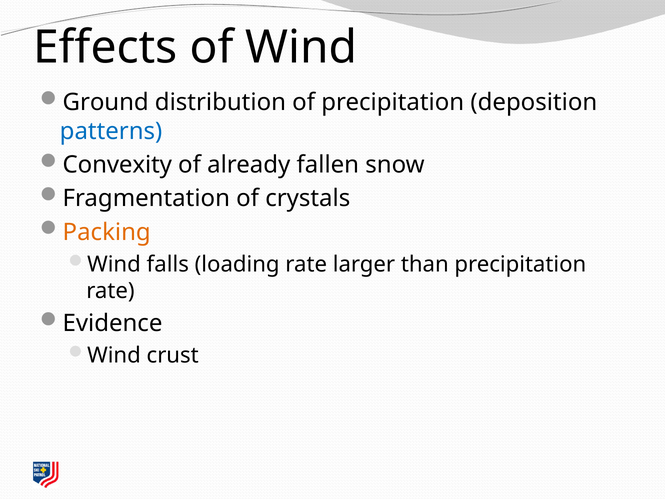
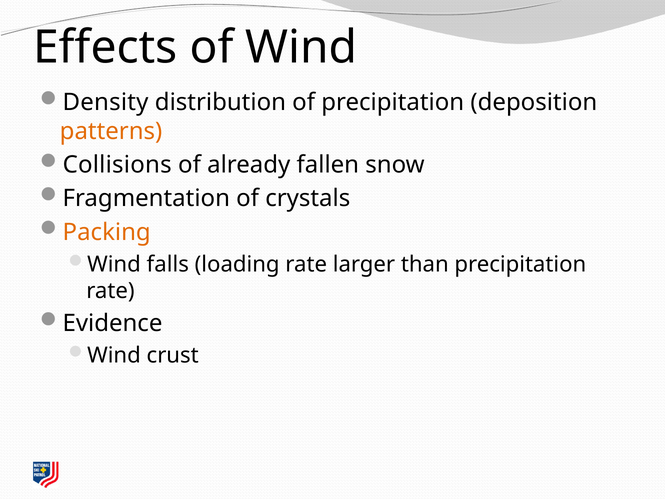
Ground: Ground -> Density (106, 102)
patterns colour: blue -> orange (111, 131)
Convexity: Convexity -> Collisions (117, 165)
